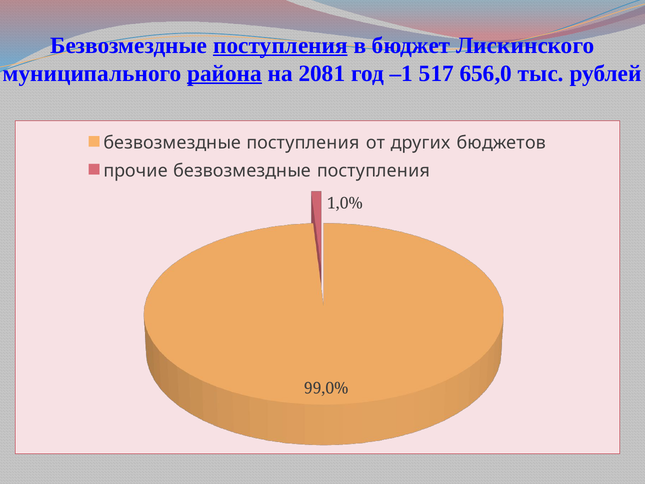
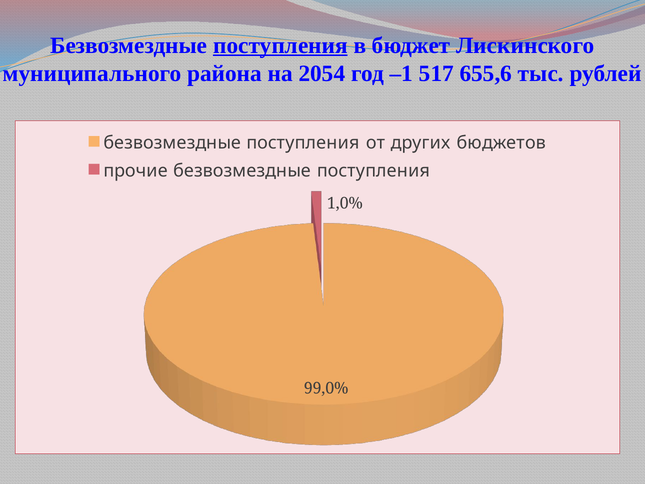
района underline: present -> none (225, 73)
2081: 2081 -> 2054 (322, 73)
656,0: 656,0 -> 655,6 (486, 73)
